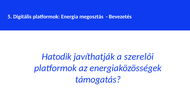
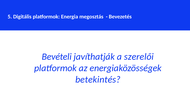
Hatodik: Hatodik -> Bevételi (57, 57)
támogatás: támogatás -> betekintés (98, 79)
